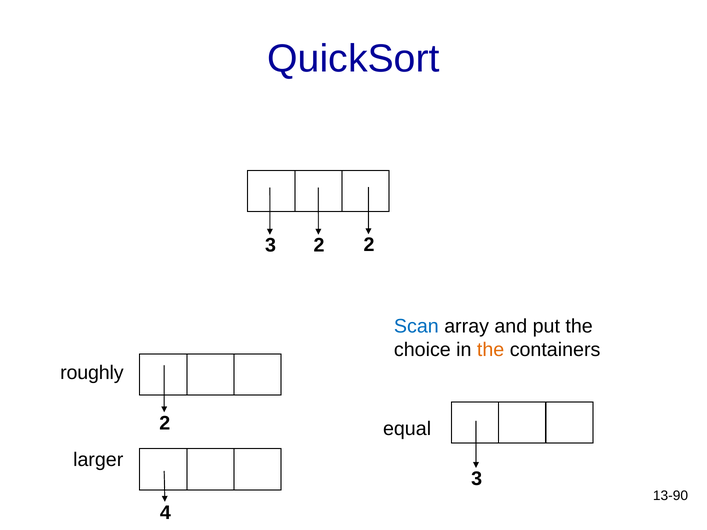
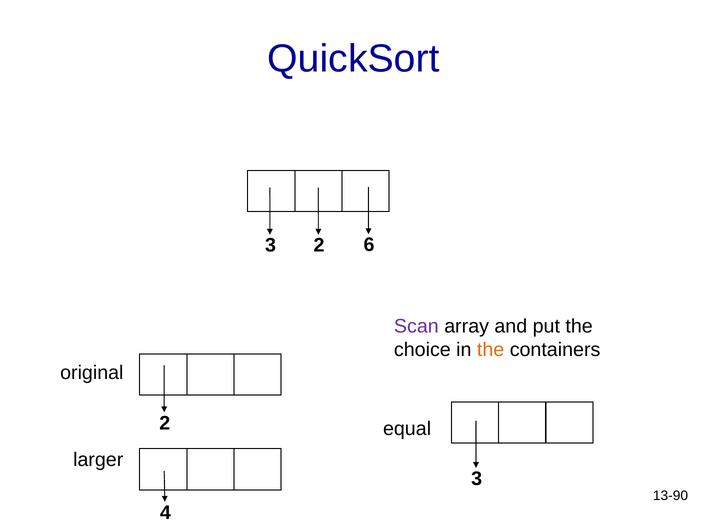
2 2: 2 -> 6 (369, 245)
Scan colour: blue -> purple (416, 326)
roughly: roughly -> original (92, 373)
